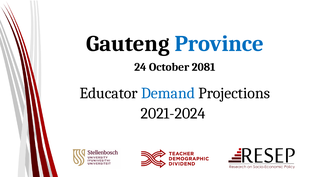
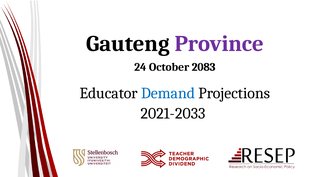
Province colour: blue -> purple (219, 44)
2081: 2081 -> 2083 (204, 67)
2021-2024: 2021-2024 -> 2021-2033 (173, 113)
